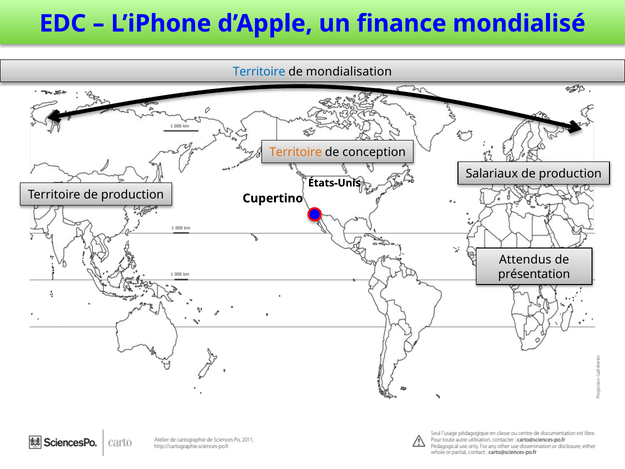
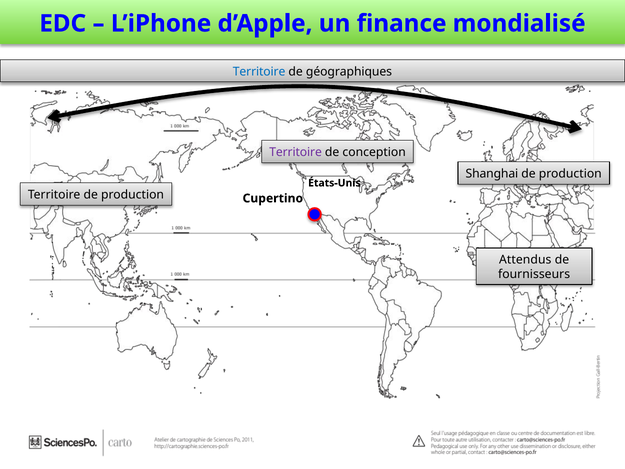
mondialisation: mondialisation -> géographiques (349, 72)
Territoire colour: orange -> purple (296, 152)
Salariaux: Salariaux -> Shanghai (492, 174)
présentation: présentation -> fournisseurs (534, 274)
